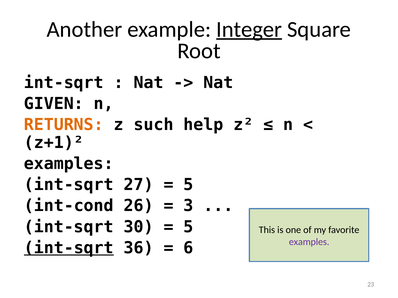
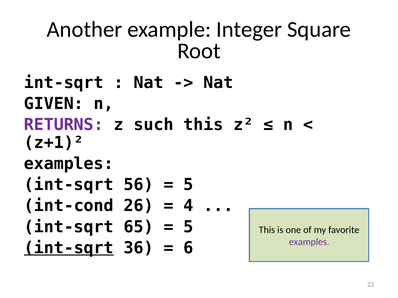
Integer underline: present -> none (249, 29)
RETURNS colour: orange -> purple (64, 125)
such help: help -> this (203, 125)
27: 27 -> 56 (139, 185)
3: 3 -> 4 (188, 206)
30: 30 -> 65 (139, 227)
